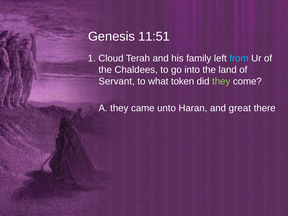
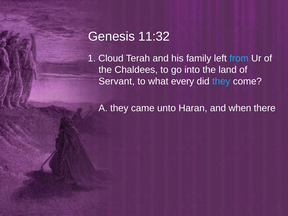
11:51: 11:51 -> 11:32 (154, 36)
token: token -> every (183, 81)
they colour: light green -> light blue (221, 81)
great: great -> when (240, 108)
